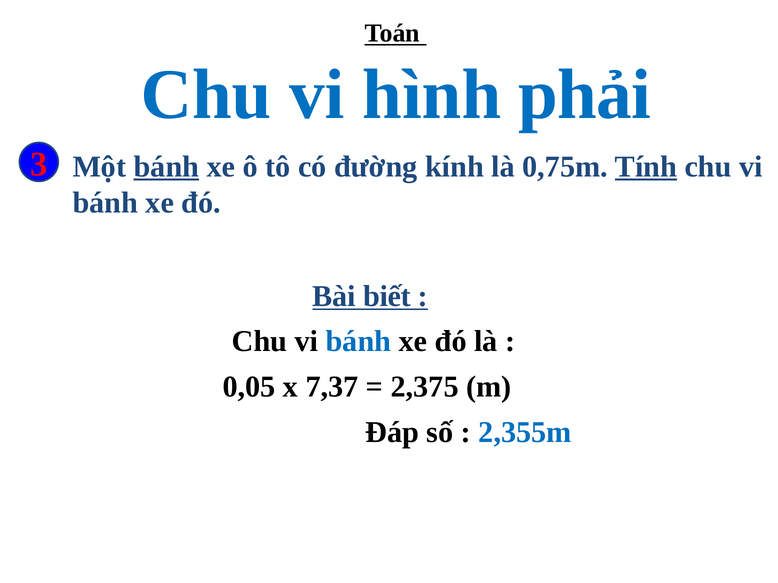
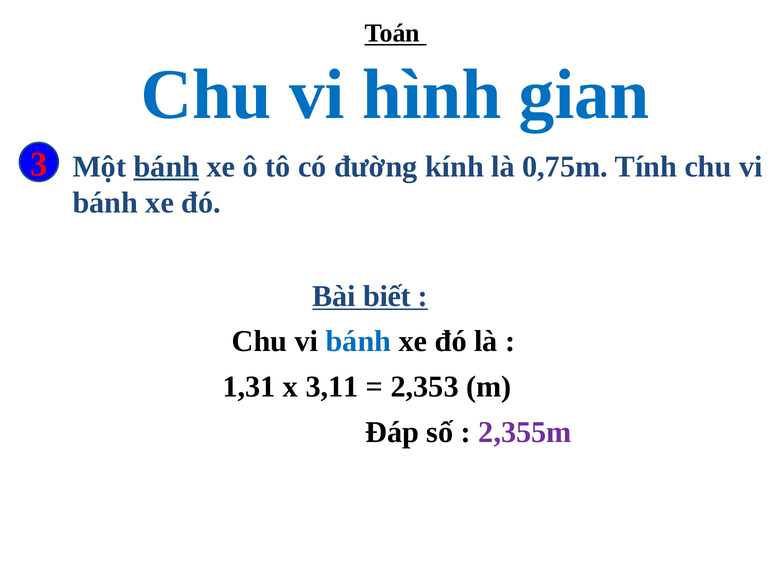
phải: phải -> gian (584, 95)
Tính underline: present -> none (646, 167)
0,05: 0,05 -> 1,31 (249, 387)
7,37: 7,37 -> 3,11 (332, 387)
2,375: 2,375 -> 2,353 (425, 387)
2,355m colour: blue -> purple (525, 433)
